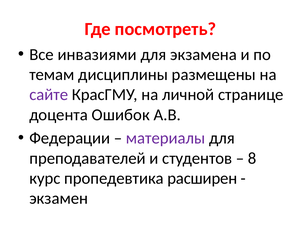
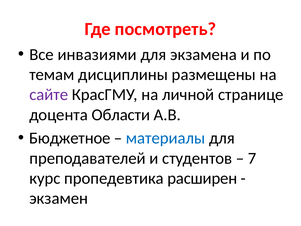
Ошибок: Ошибок -> Области (121, 115)
Федерации: Федерации -> Бюджетное (70, 138)
материалы colour: purple -> blue (166, 138)
8: 8 -> 7 (252, 158)
